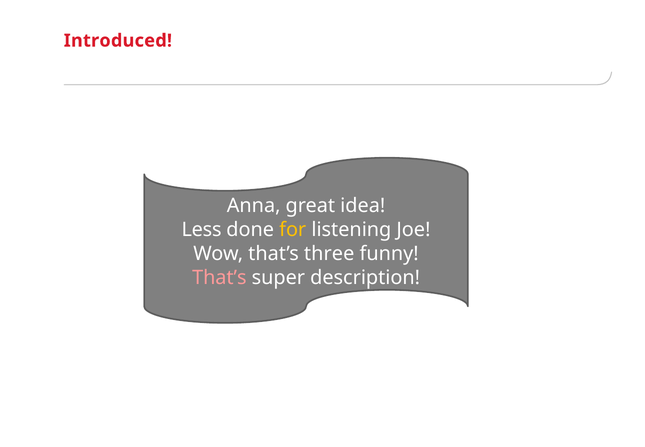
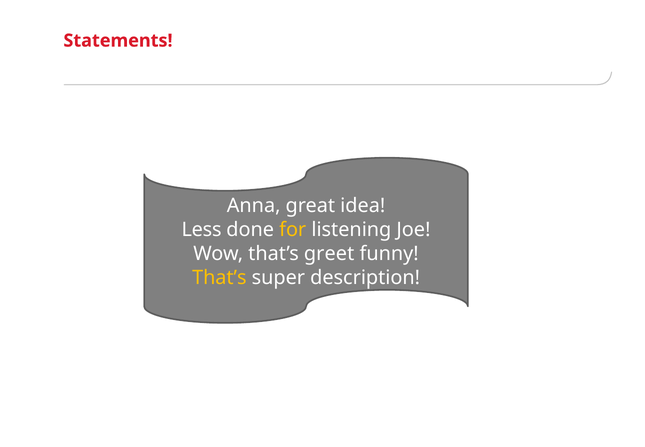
Introduced: Introduced -> Statements (118, 41)
three: three -> greet (329, 253)
That’s colour: pink -> yellow (219, 277)
